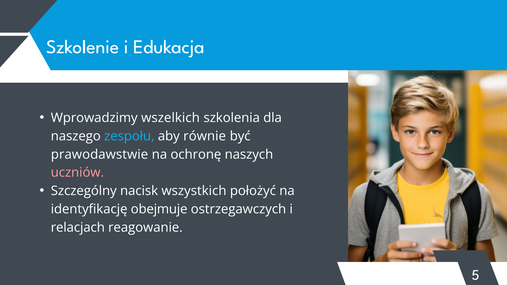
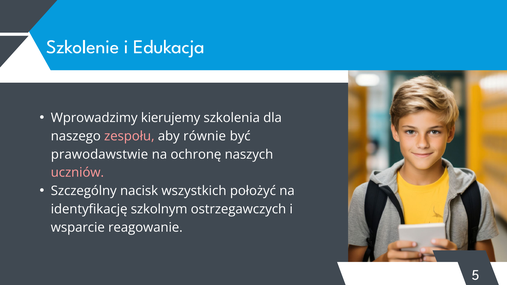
wszelkich: wszelkich -> kierujemy (171, 118)
zespołu colour: light blue -> pink (129, 136)
obejmuje: obejmuje -> szkolnym (159, 209)
relacjach: relacjach -> wsparcie (78, 228)
